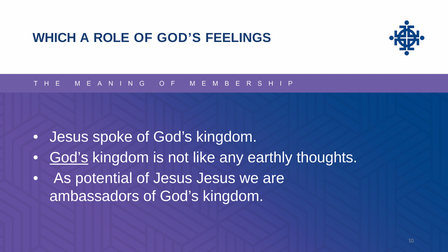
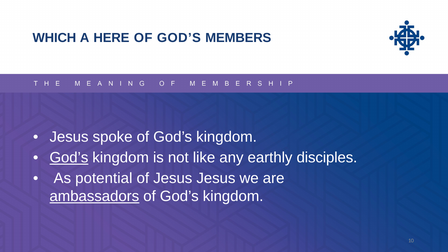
ROLE: ROLE -> HERE (111, 38)
FEELINGS: FEELINGS -> MEMBERS (238, 38)
thoughts: thoughts -> disciples (327, 158)
ambassadors underline: none -> present (94, 196)
